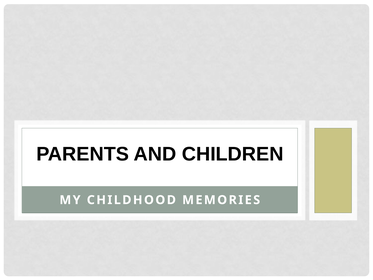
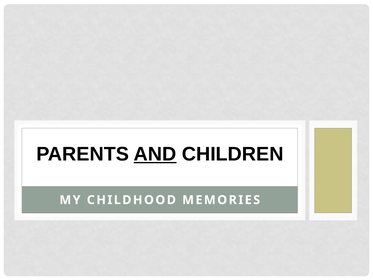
AND underline: none -> present (155, 154)
